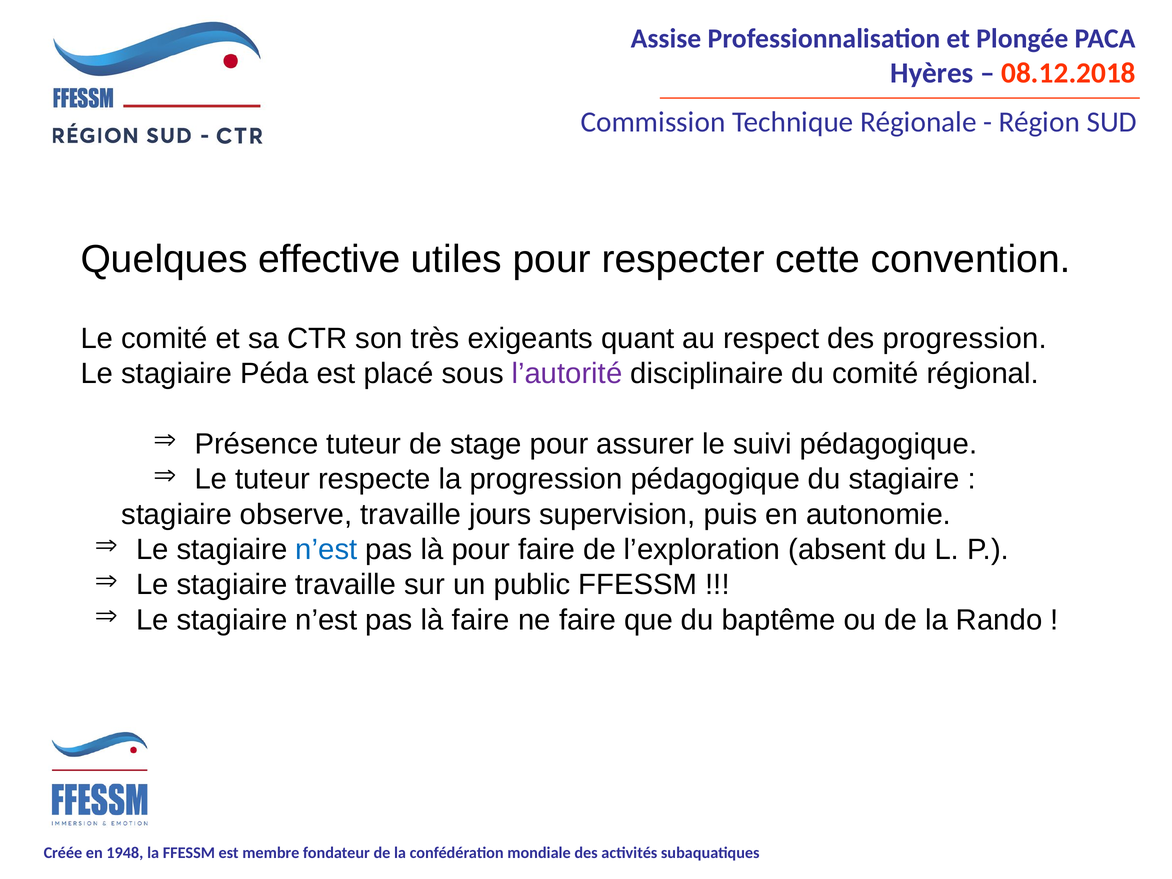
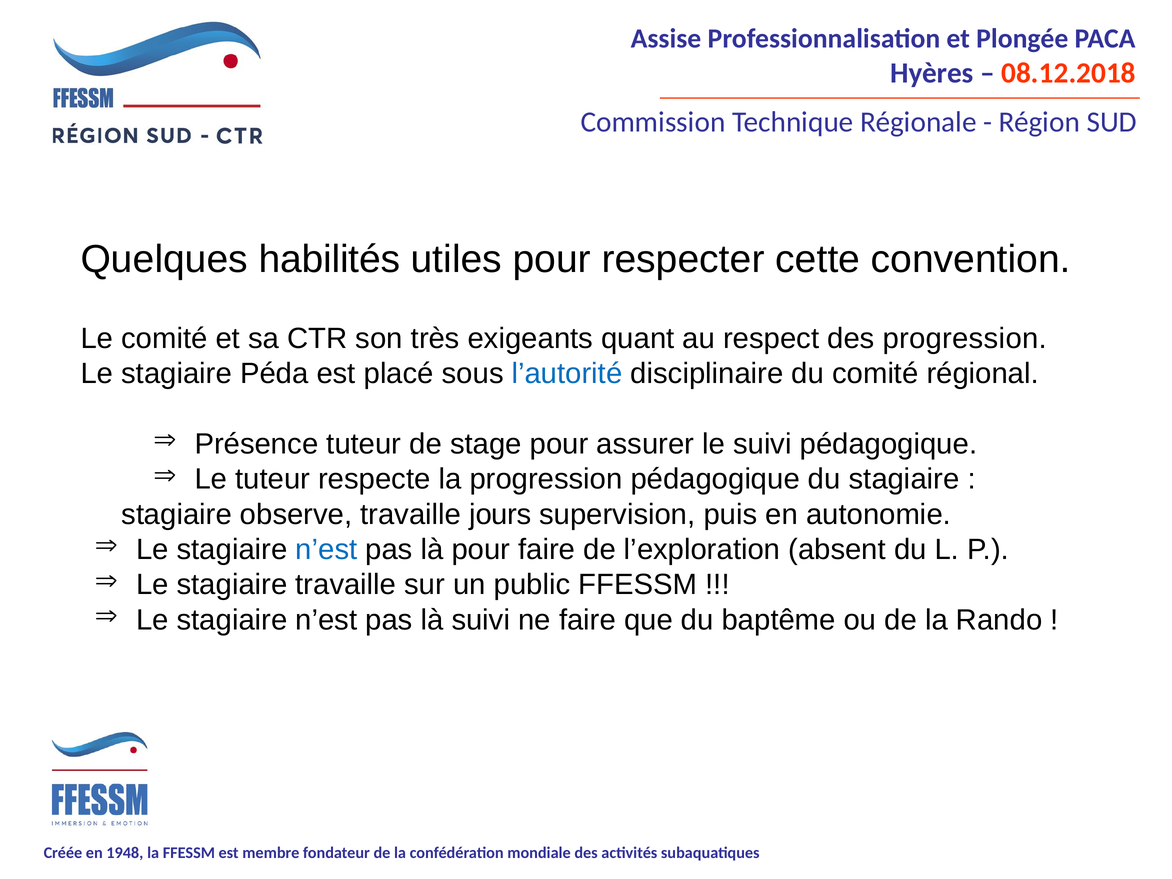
effective: effective -> habilités (329, 259)
l’autorité colour: purple -> blue (567, 374)
là faire: faire -> suivi (481, 620)
